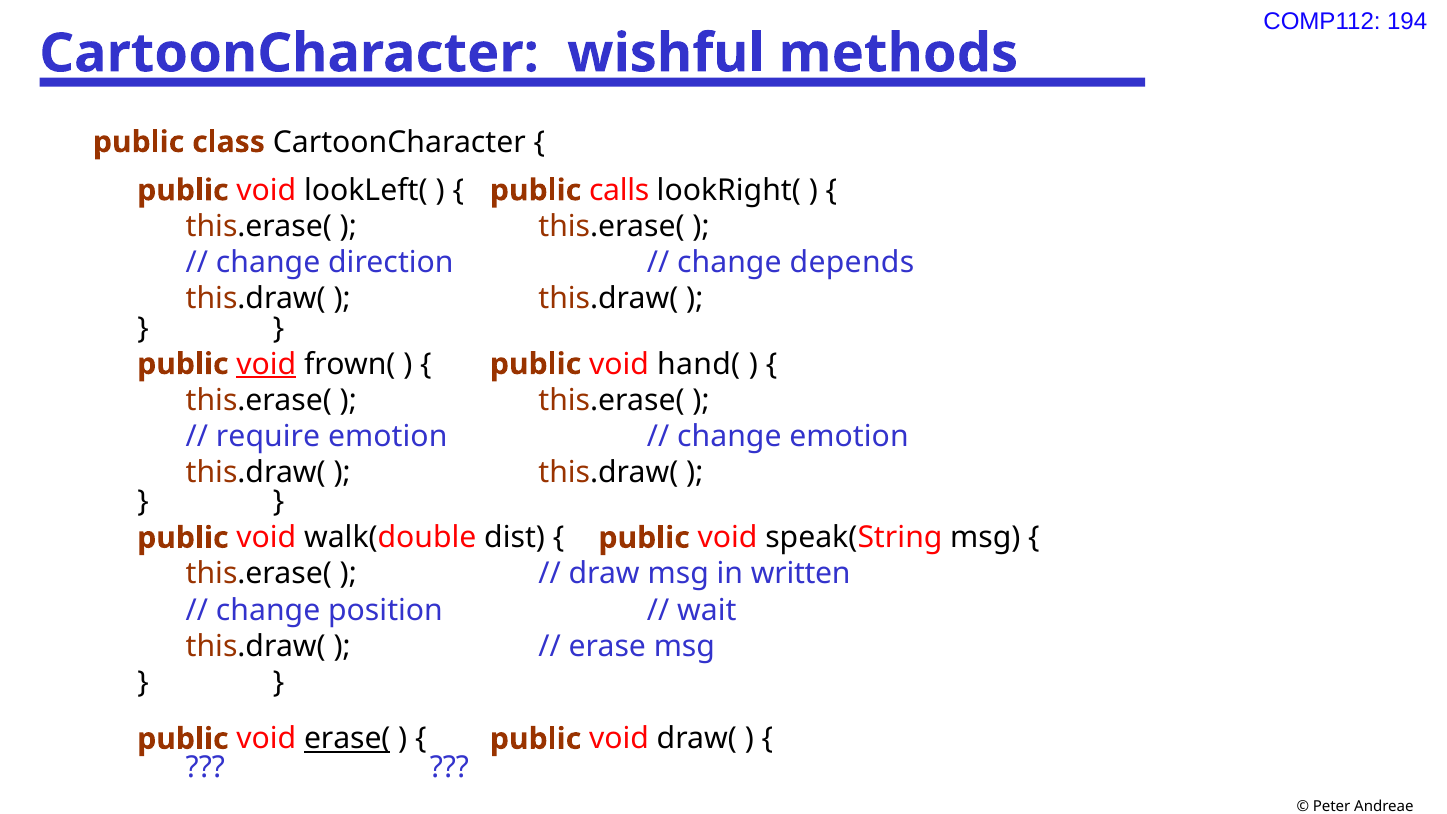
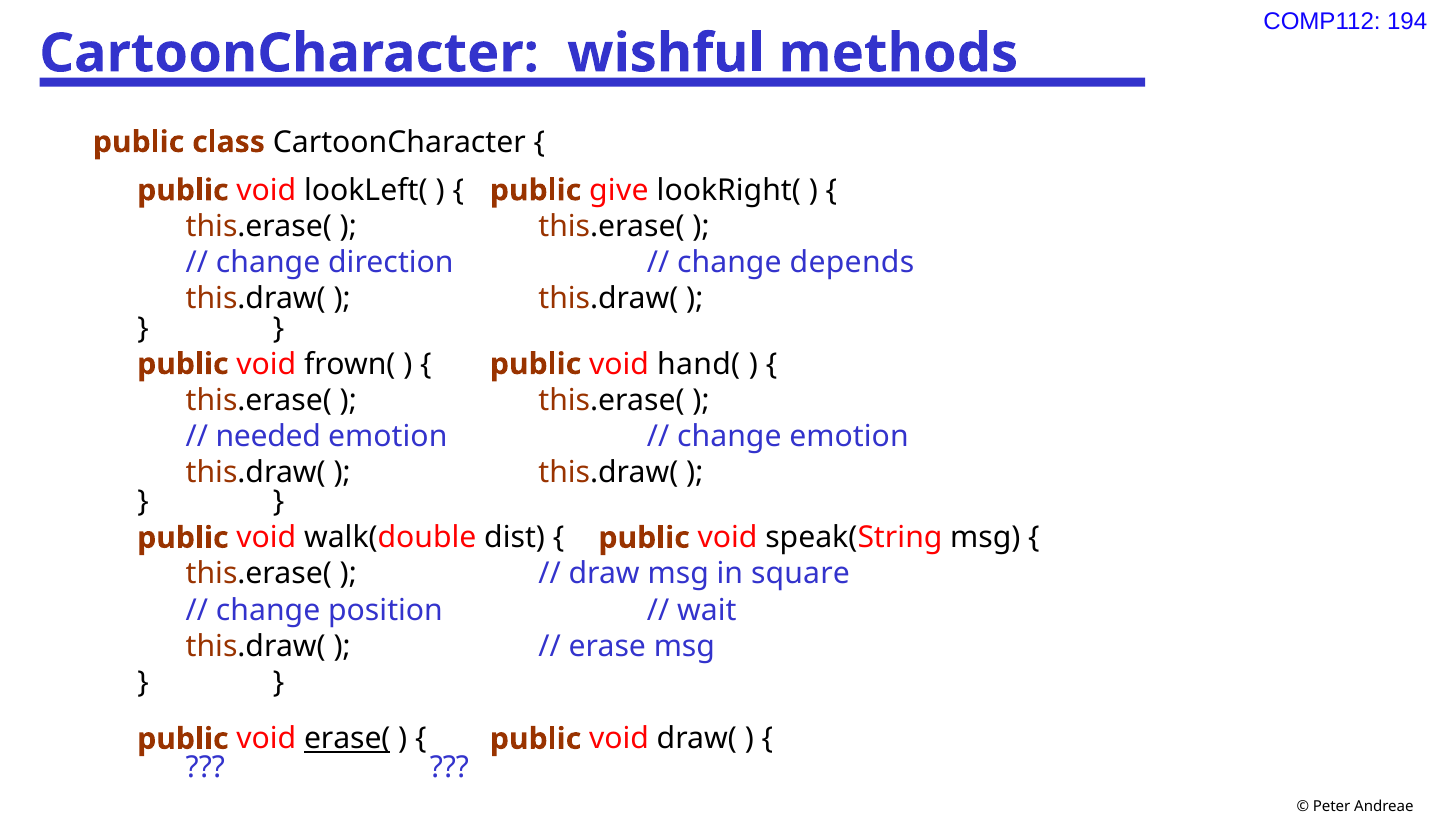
calls: calls -> give (619, 190)
void underline: present -> none (266, 364)
require: require -> needed (268, 436)
written: written -> square (801, 574)
